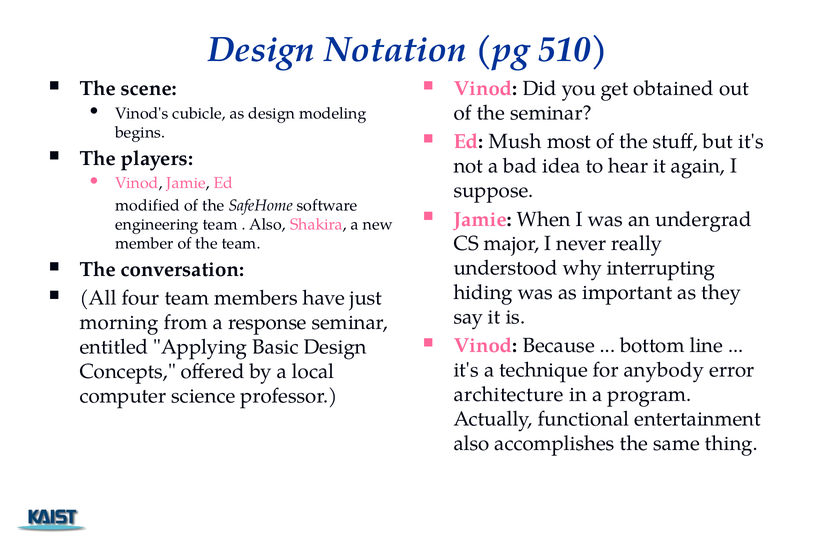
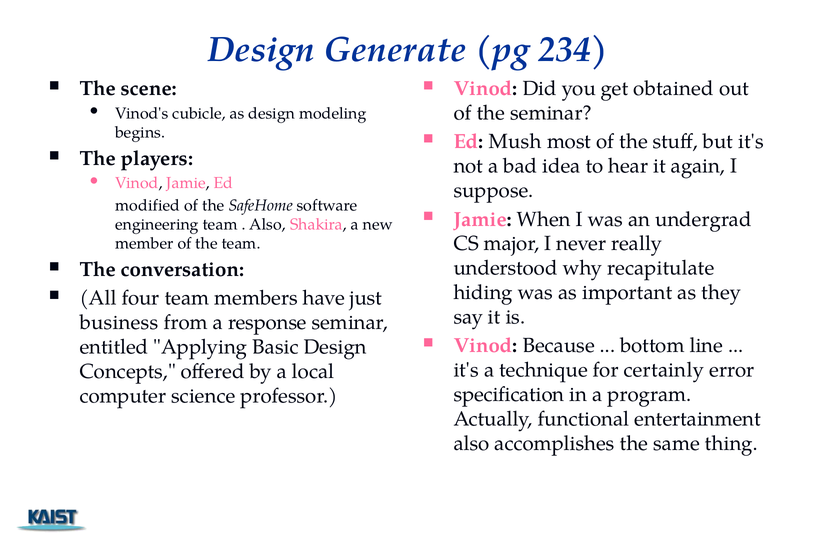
Notation: Notation -> Generate (395, 49)
510: 510 -> 234 (573, 49)
interrupting: interrupting -> recapitulate (661, 268)
morning: morning -> business (119, 323)
anybody: anybody -> certainly (664, 370)
architecture: architecture -> specification (509, 395)
